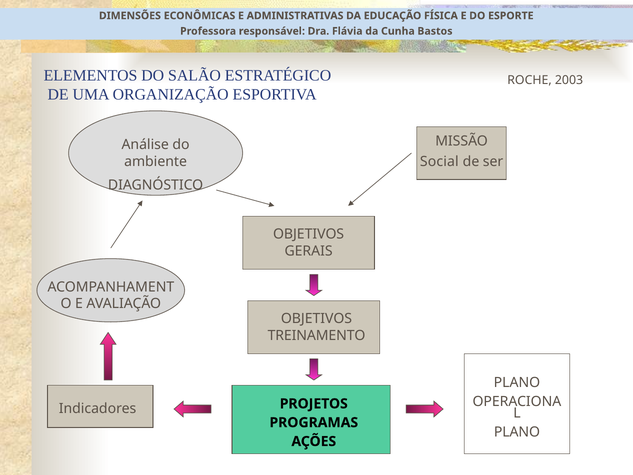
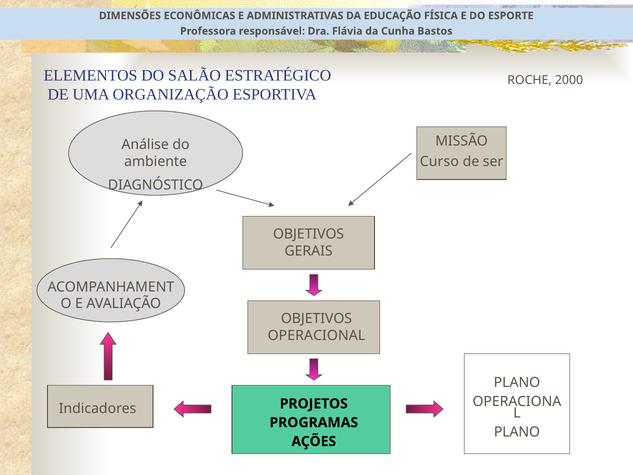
2003: 2003 -> 2000 (569, 80)
Social: Social -> Curso (439, 162)
TREINAMENTO: TREINAMENTO -> OPERACIONAL (316, 335)
